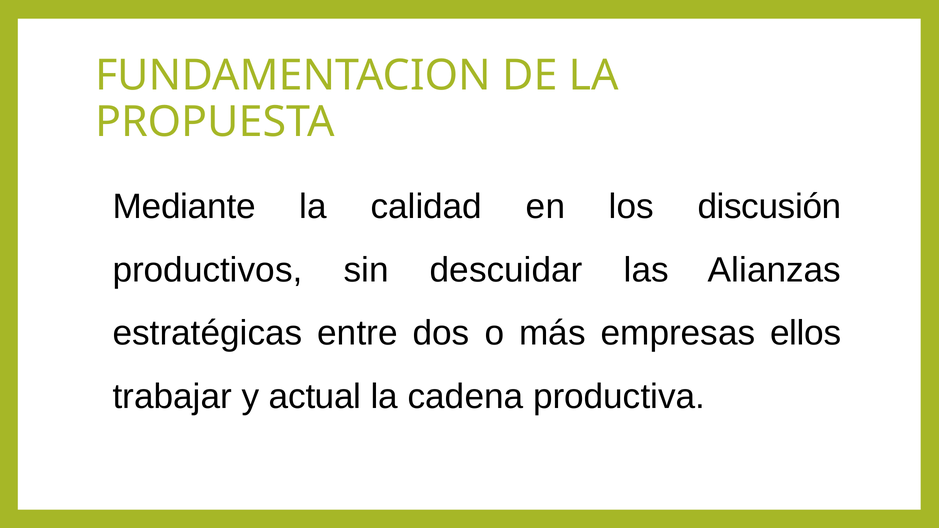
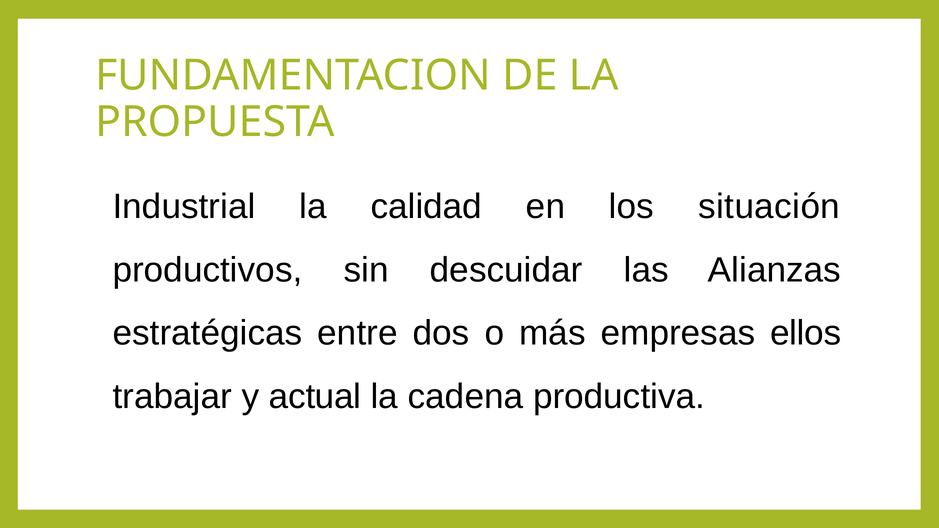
Mediante: Mediante -> Industrial (184, 207)
discusión: discusión -> situación (769, 207)
